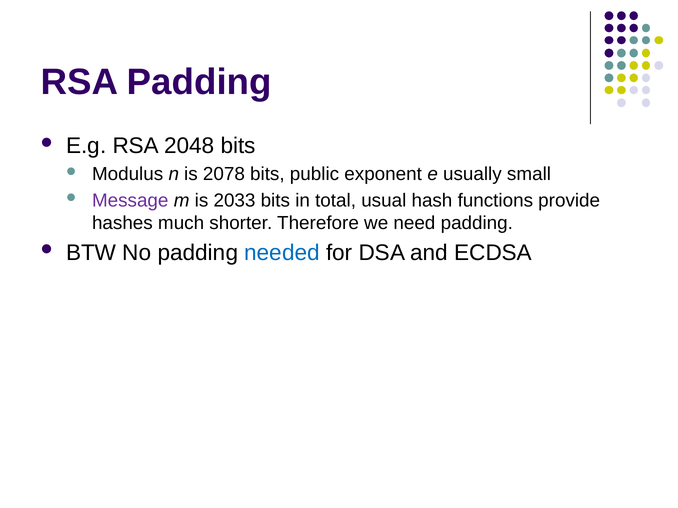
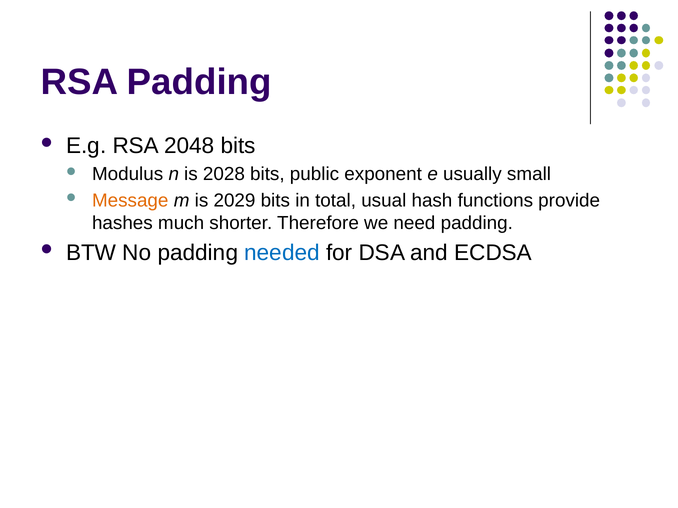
2078: 2078 -> 2028 (224, 174)
Message colour: purple -> orange (130, 201)
2033: 2033 -> 2029 (235, 201)
